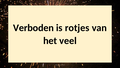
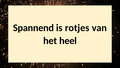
Verboden: Verboden -> Spannend (33, 28)
veel: veel -> heel (68, 40)
